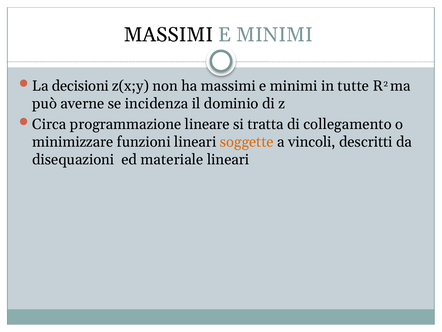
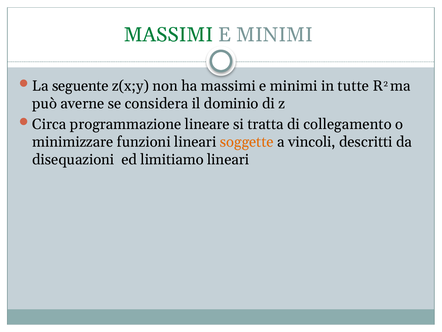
MASSIMI colour: black -> green (168, 35)
decisioni: decisioni -> seguente (80, 86)
incidenza: incidenza -> considera (157, 104)
materiale: materiale -> limitiamo (172, 160)
